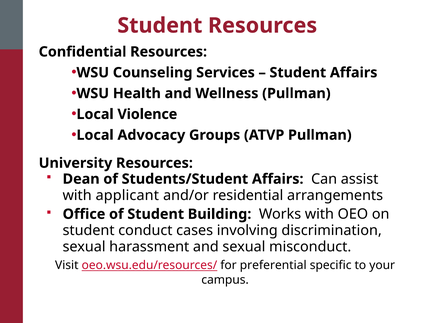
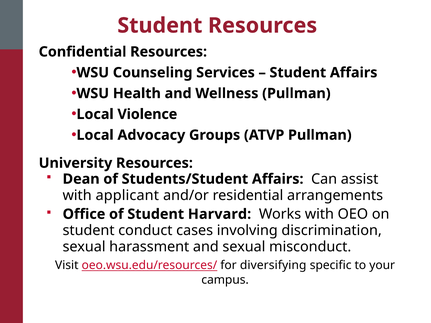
Building: Building -> Harvard (220, 214)
preferential: preferential -> diversifying (273, 265)
